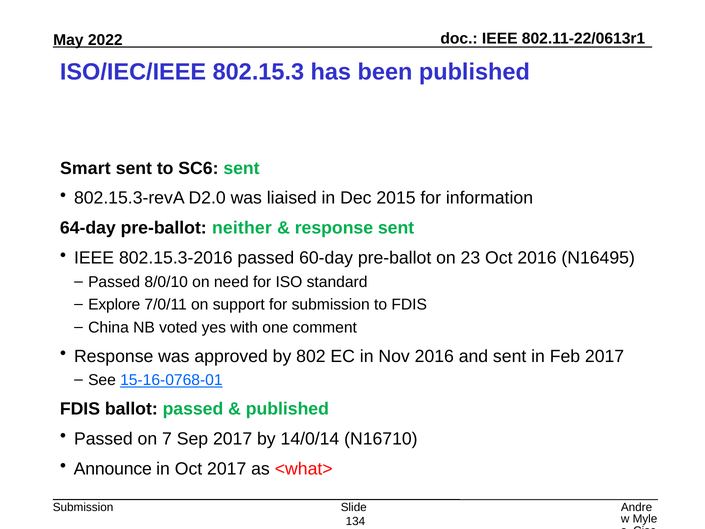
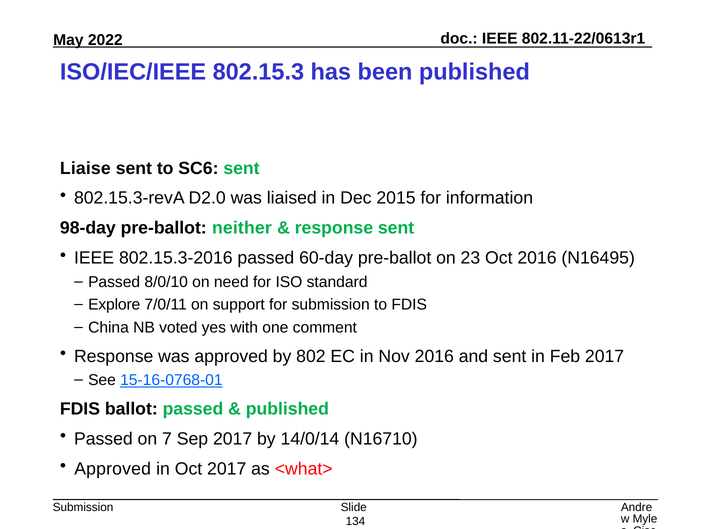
Smart: Smart -> Liaise (85, 168)
64-day: 64-day -> 98-day (88, 228)
Announce: Announce -> Approved (113, 469)
